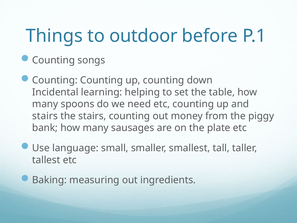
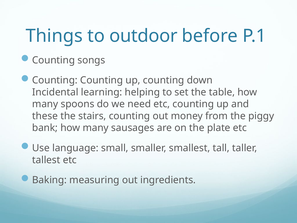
stairs: stairs -> these (45, 116)
